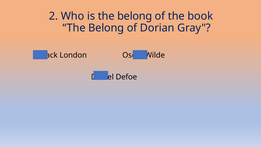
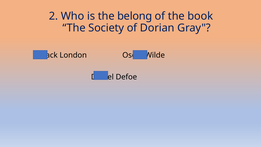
Belong: Belong -> Society (106, 28)
